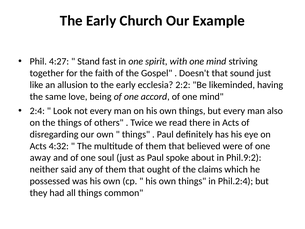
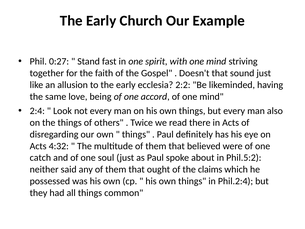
4:27: 4:27 -> 0:27 (59, 61)
away: away -> catch (40, 158)
Phil.9:2: Phil.9:2 -> Phil.5:2 (244, 158)
